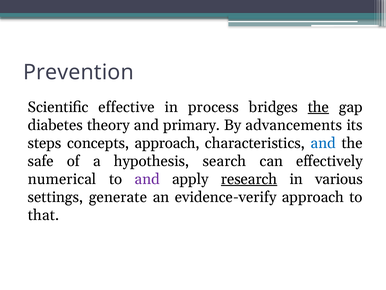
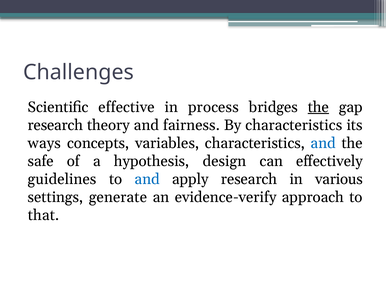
Prevention: Prevention -> Challenges (78, 72)
diabetes: diabetes -> research (55, 125)
primary: primary -> fairness (191, 125)
By advancements: advancements -> characteristics (294, 125)
steps: steps -> ways (44, 143)
concepts approach: approach -> variables (167, 143)
search: search -> design (224, 161)
numerical: numerical -> guidelines (62, 179)
and colour: purple -> blue (147, 179)
research underline: present -> none (249, 179)
